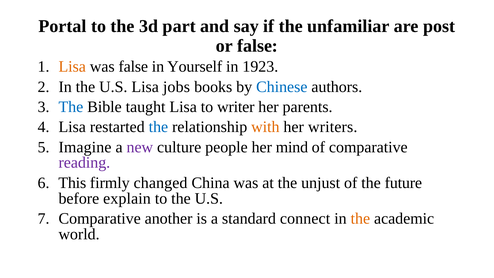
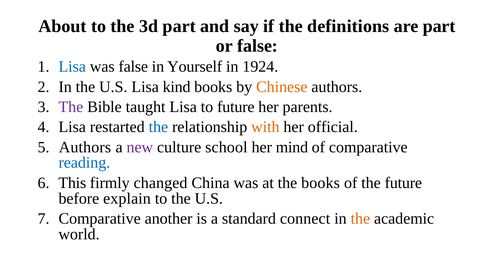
Portal: Portal -> About (63, 26)
unfamiliar: unfamiliar -> definitions (348, 26)
are post: post -> part (439, 26)
Lisa colour: orange -> blue (72, 67)
1923: 1923 -> 1924 (260, 67)
jobs: jobs -> kind (177, 87)
Chinese colour: blue -> orange (282, 87)
The colour: blue -> purple (71, 107)
to writer: writer -> future (236, 107)
writers: writers -> official (333, 127)
Imagine: Imagine -> Authors (85, 147)
people: people -> school (226, 147)
reading colour: purple -> blue (84, 163)
the unjust: unjust -> books (321, 183)
